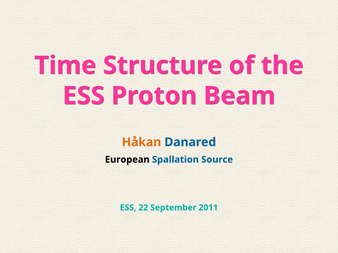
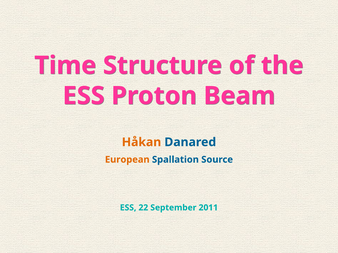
European colour: black -> orange (127, 160)
